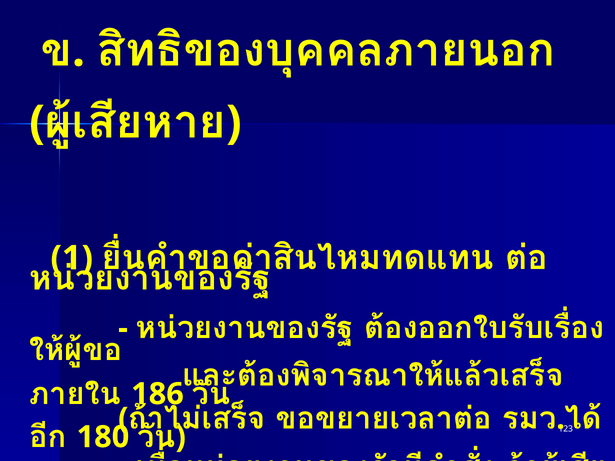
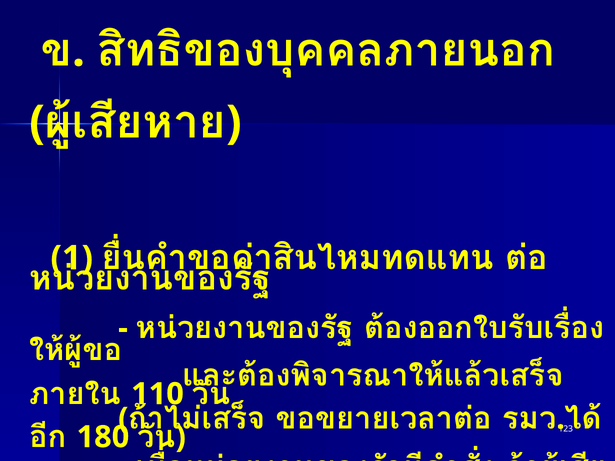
186: 186 -> 110 (157, 394)
